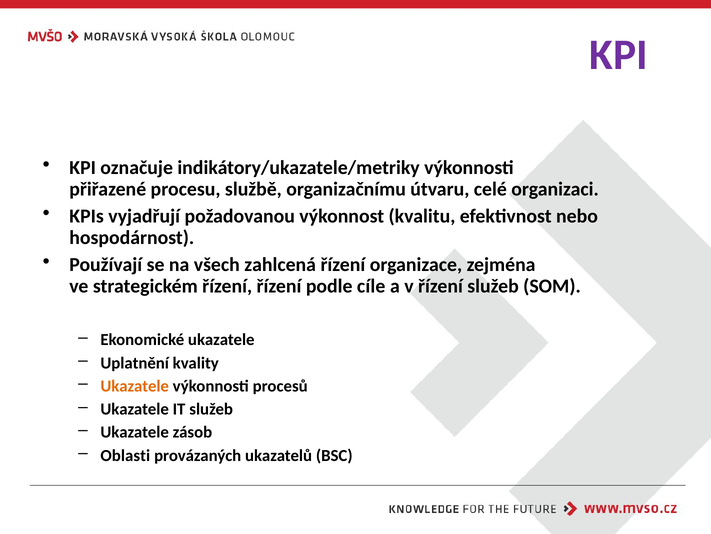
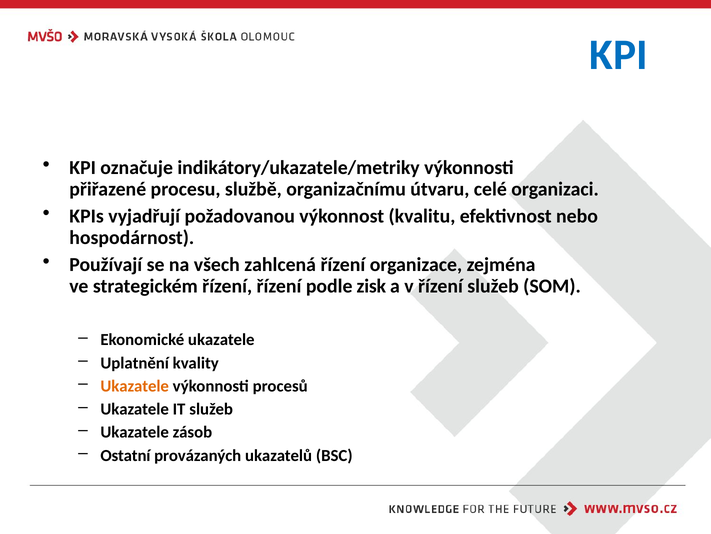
KPI colour: purple -> blue (619, 55)
cíle: cíle -> zisk (371, 286)
Oblasti: Oblasti -> Ostatní (125, 455)
